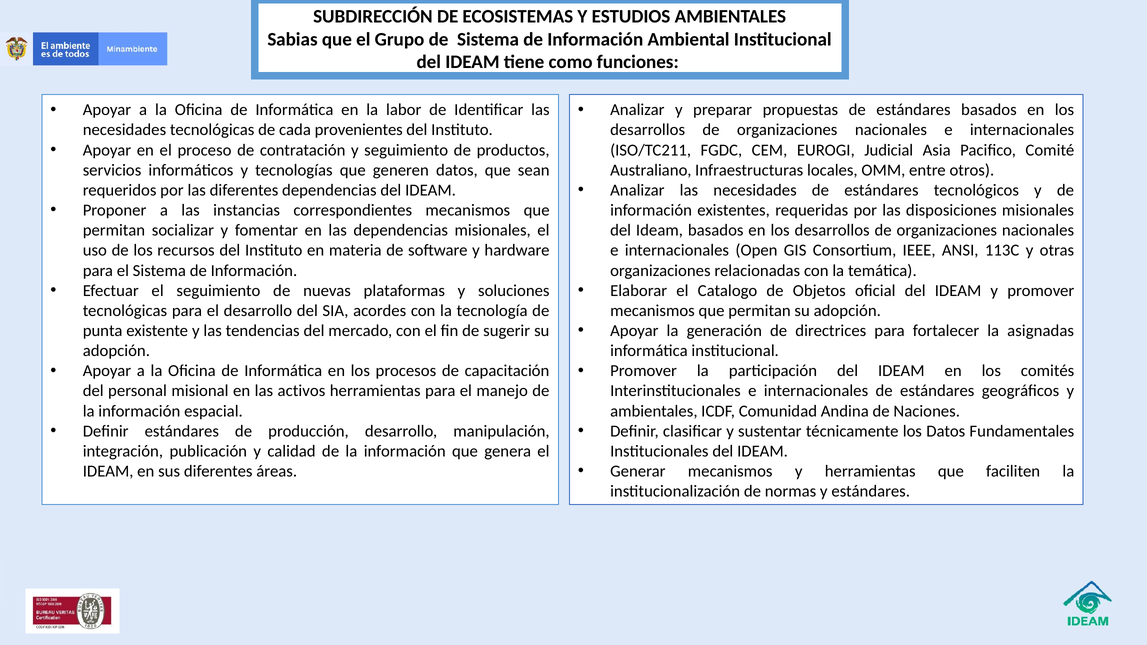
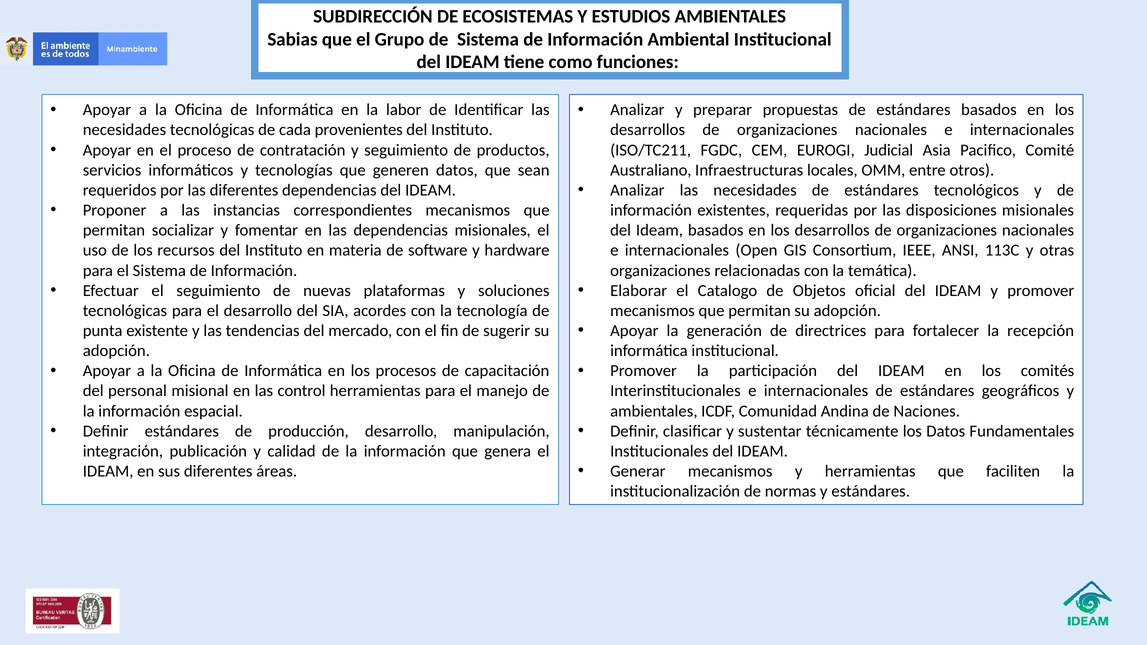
asignadas: asignadas -> recepción (1041, 331)
activos: activos -> control (302, 391)
